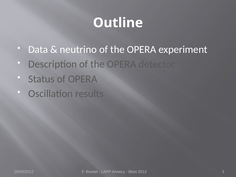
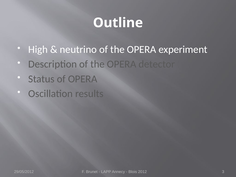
Data: Data -> High (38, 50)
